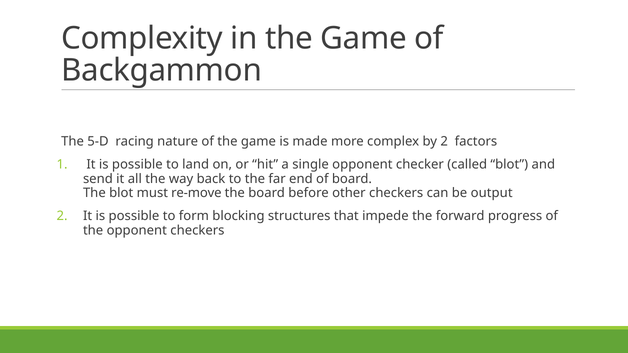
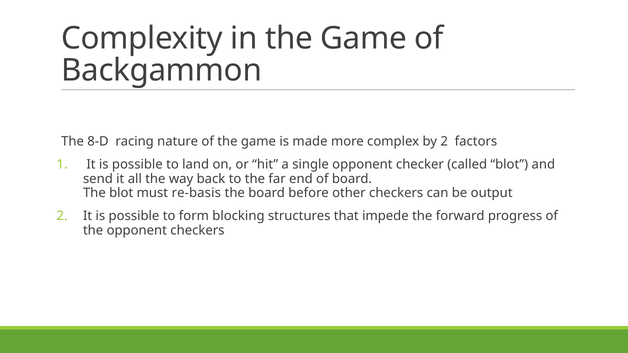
5-D: 5-D -> 8-D (98, 141)
re-move: re-move -> re-basis (196, 193)
